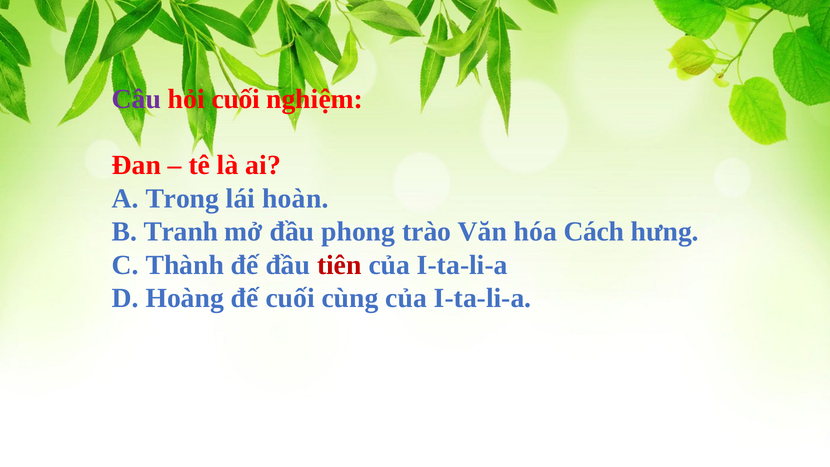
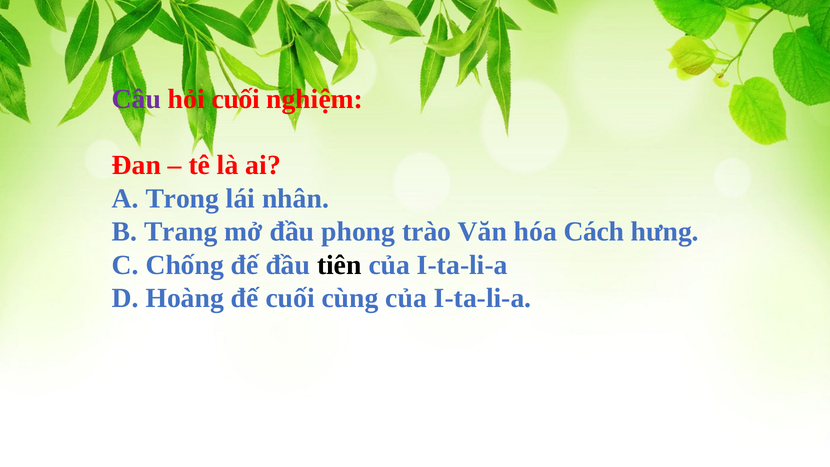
hoàn: hoàn -> nhân (296, 198)
Tranh: Tranh -> Trang (181, 232)
Thành: Thành -> Chống (185, 265)
tiên colour: red -> black (339, 265)
